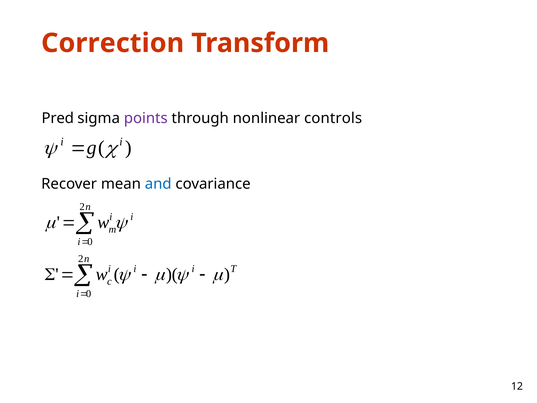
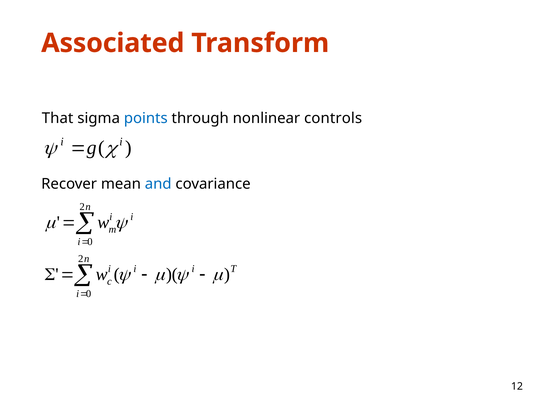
Correction: Correction -> Associated (113, 43)
Pred: Pred -> That (58, 118)
points colour: purple -> blue (146, 118)
